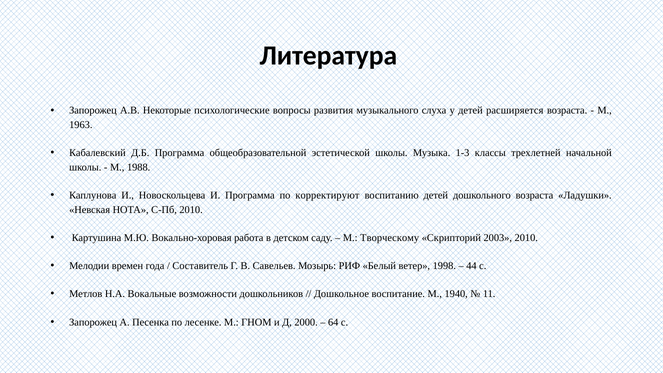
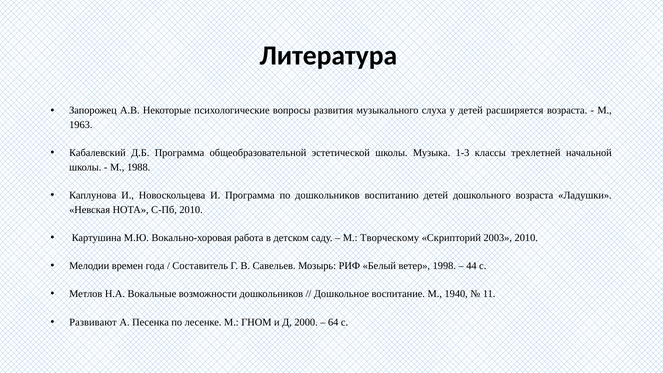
по корректируют: корректируют -> дошкольников (327, 195)
Запорожец: Запорожец -> Развивают (93, 322)
